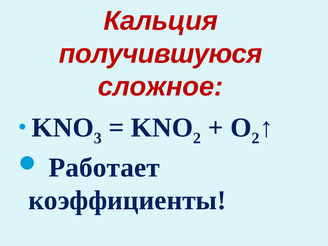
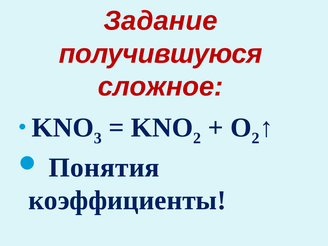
Кальция: Кальция -> Задание (161, 21)
Работает: Работает -> Понятия (104, 168)
